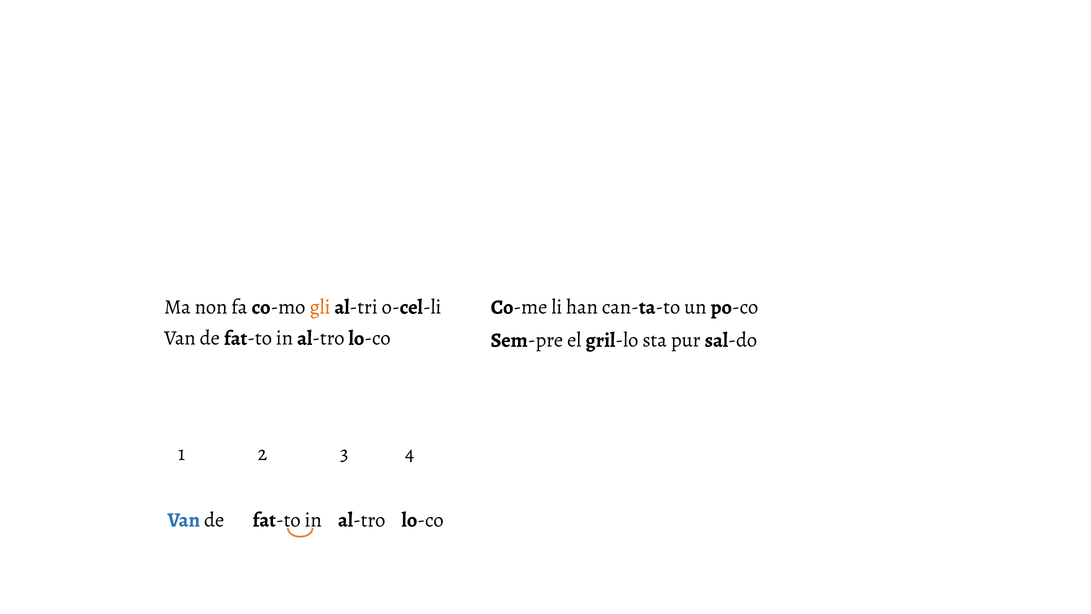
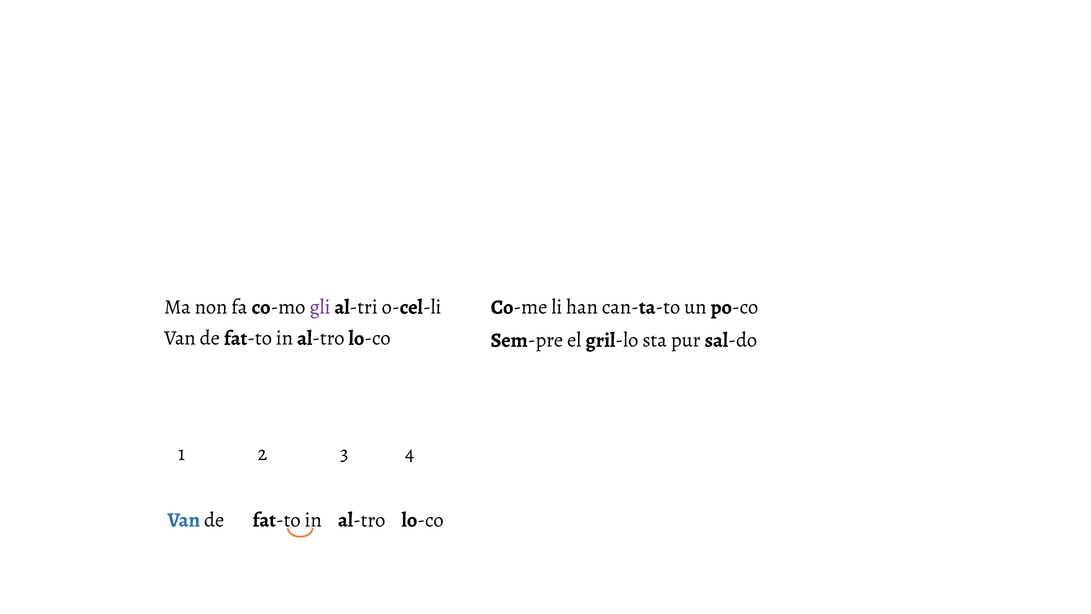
gli colour: orange -> purple (320, 307)
